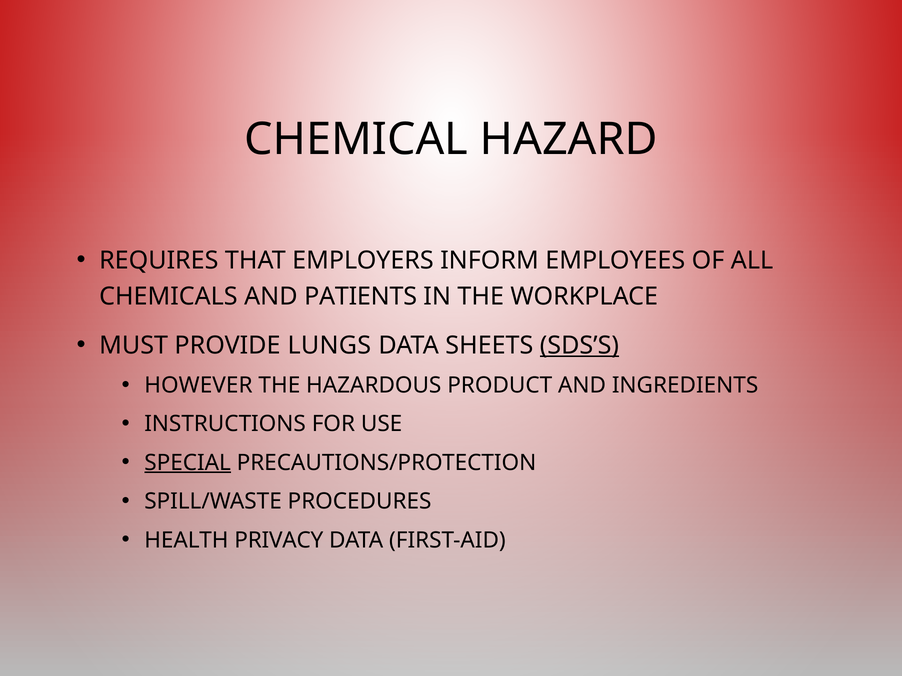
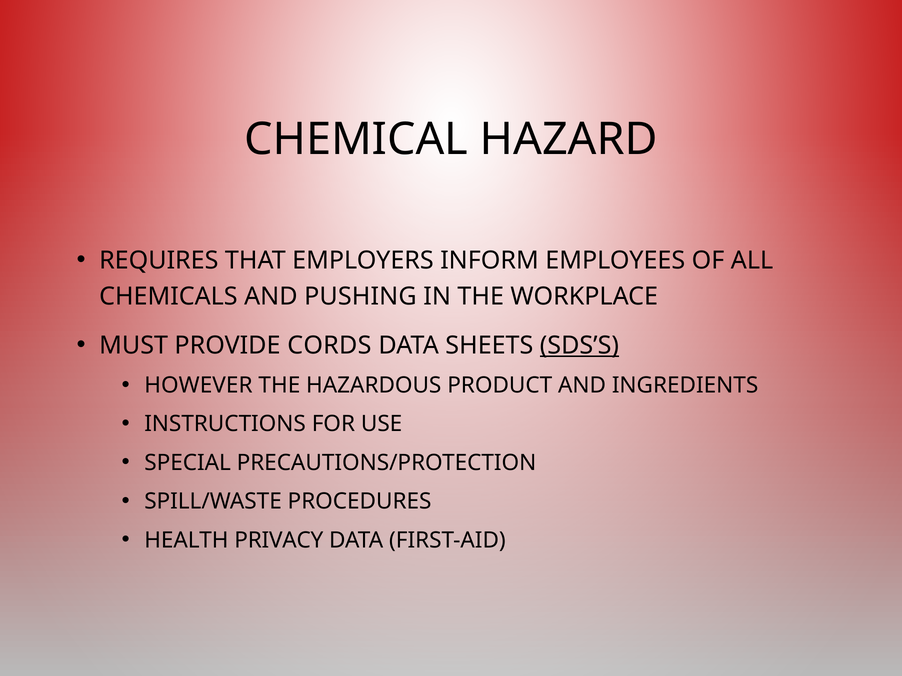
PATIENTS: PATIENTS -> PUSHING (360, 297)
LUNGS: LUNGS -> CORDS (329, 346)
SPECIAL underline: present -> none (188, 463)
